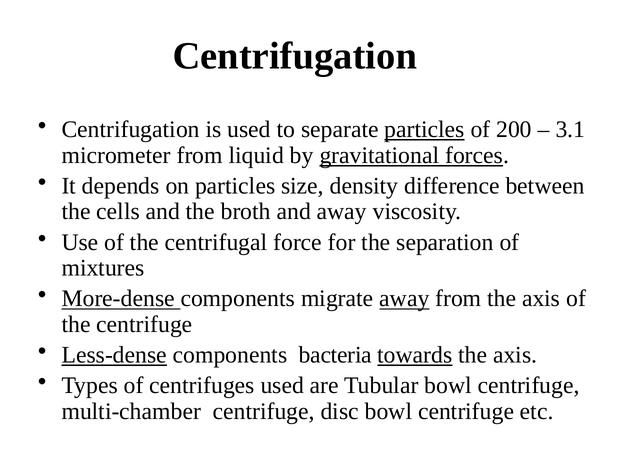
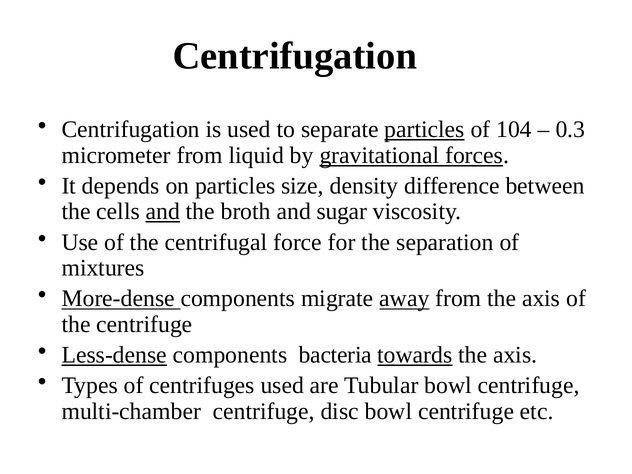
200: 200 -> 104 (514, 130)
3.1: 3.1 -> 0.3 (570, 130)
and underline: none -> present (163, 212)
and away: away -> sugar (342, 212)
